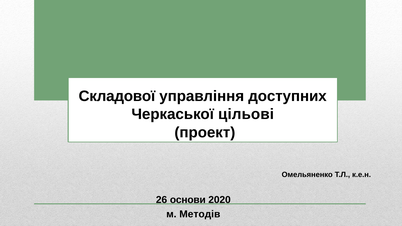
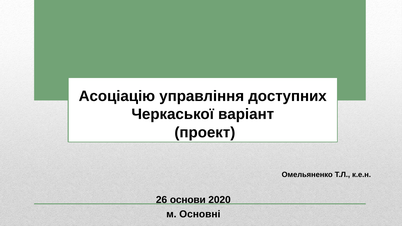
Складової: Складової -> Асоціацію (117, 96)
цільові: цільові -> варіант (246, 114)
Методів: Методів -> Основні (200, 214)
